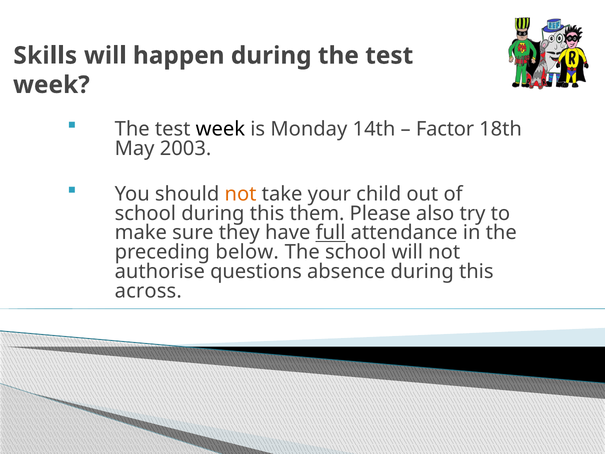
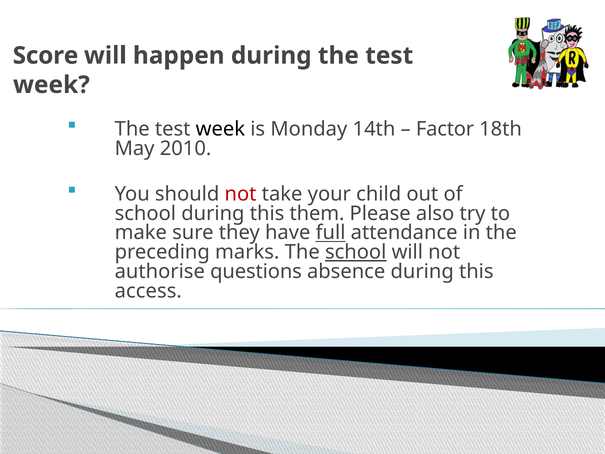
Skills: Skills -> Score (45, 56)
2003: 2003 -> 2010 (186, 148)
not colour: orange -> red (241, 194)
below: below -> marks (247, 252)
school underline: none -> present (356, 252)
across: across -> access (148, 291)
